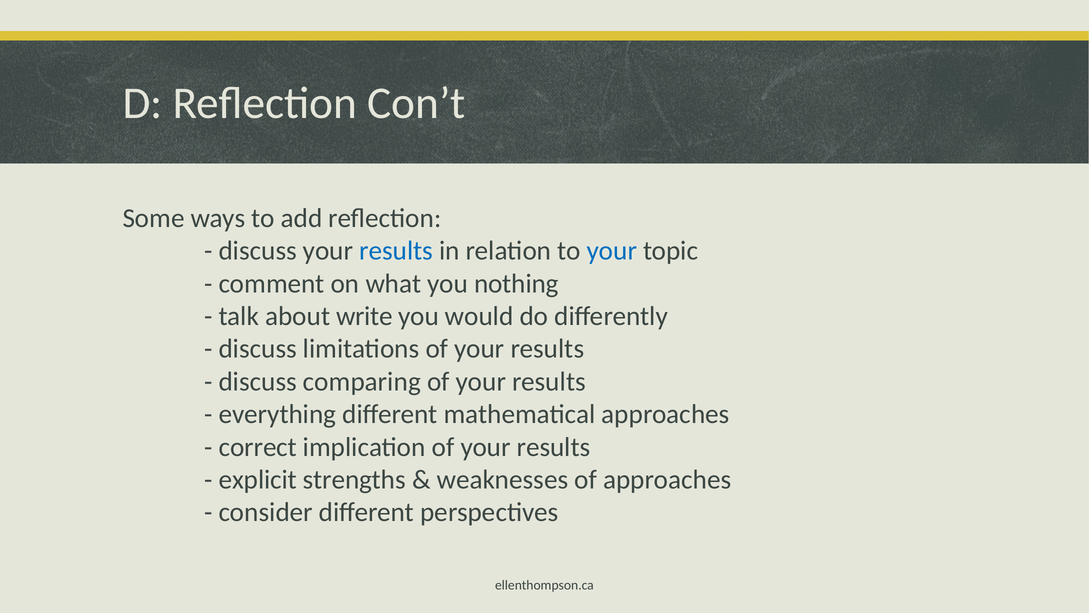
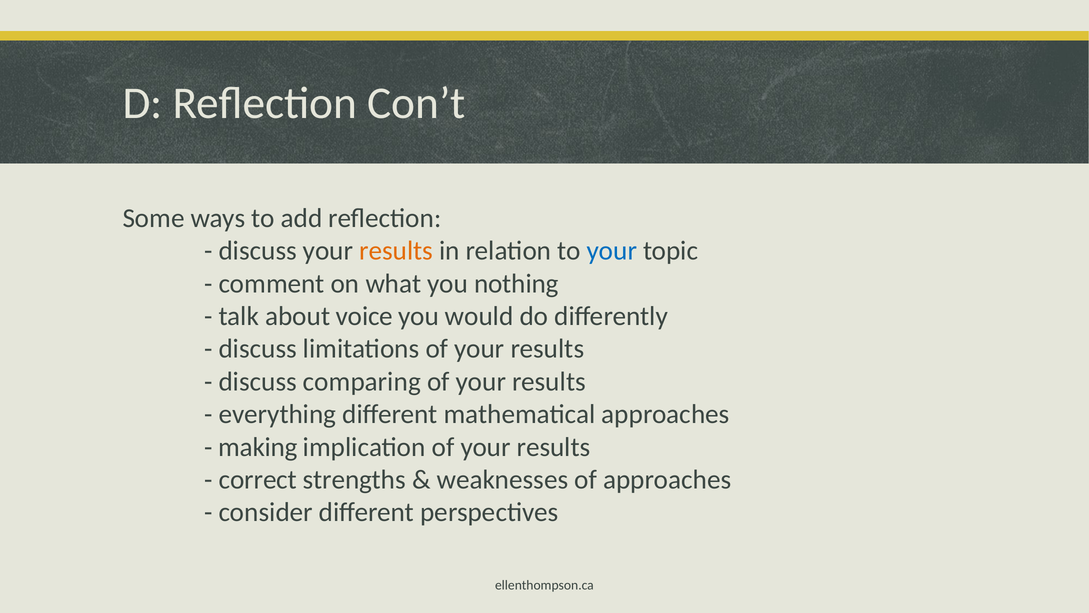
results colour: blue -> orange (396, 251)
write: write -> voice (364, 316)
correct: correct -> making (258, 447)
explicit: explicit -> correct (258, 479)
